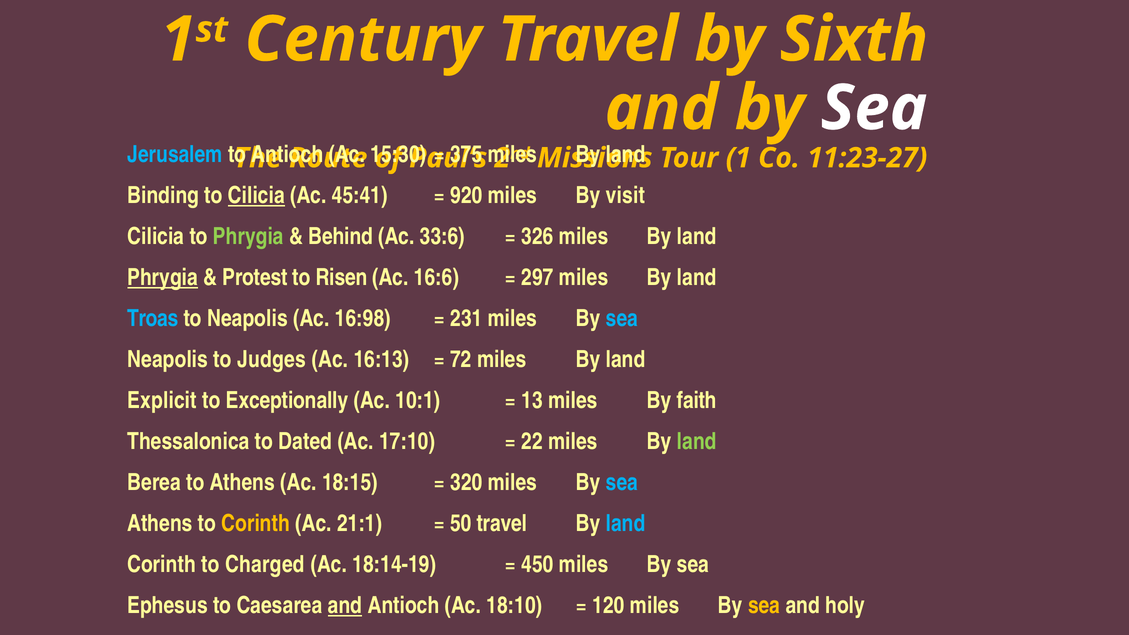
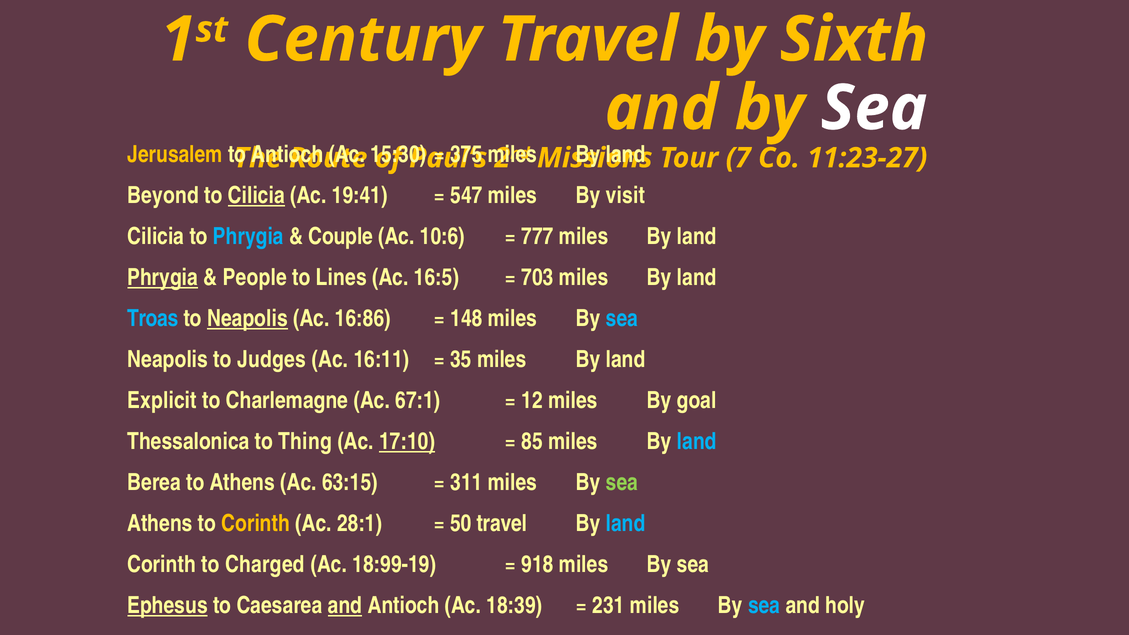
Jerusalem colour: light blue -> yellow (175, 154)
Tour 1: 1 -> 7 (738, 158)
Binding: Binding -> Beyond (163, 195)
45:41: 45:41 -> 19:41 (360, 195)
920: 920 -> 547 (466, 195)
Phrygia colour: light green -> light blue (248, 236)
Behind: Behind -> Couple (341, 236)
33:6: 33:6 -> 10:6 (442, 236)
326: 326 -> 777 (537, 236)
Protest: Protest -> People (255, 277)
Risen: Risen -> Lines (341, 277)
16:6: 16:6 -> 16:5 (437, 277)
297: 297 -> 703 (537, 277)
Neapolis underline: none -> present (247, 318)
16:98: 16:98 -> 16:86 (363, 318)
231: 231 -> 148 (466, 318)
16:13: 16:13 -> 16:11 (381, 359)
72: 72 -> 35 (461, 359)
Exceptionally: Exceptionally -> Charlemagne (287, 401)
10:1: 10:1 -> 67:1 (418, 401)
13: 13 -> 12 (532, 401)
faith: faith -> goal (697, 401)
Dated: Dated -> Thing (305, 442)
17:10 underline: none -> present (407, 442)
22: 22 -> 85 (532, 442)
land colour: light green -> light blue (697, 442)
18:15: 18:15 -> 63:15 (350, 483)
320: 320 -> 311 (466, 483)
sea colour: light blue -> light green (622, 483)
21:1: 21:1 -> 28:1 (360, 524)
18:14-19: 18:14-19 -> 18:99-19 (394, 565)
450: 450 -> 918 (537, 565)
Ephesus underline: none -> present (168, 606)
18:10: 18:10 -> 18:39 (514, 606)
120: 120 -> 231 (609, 606)
sea colour: yellow -> light blue (764, 606)
